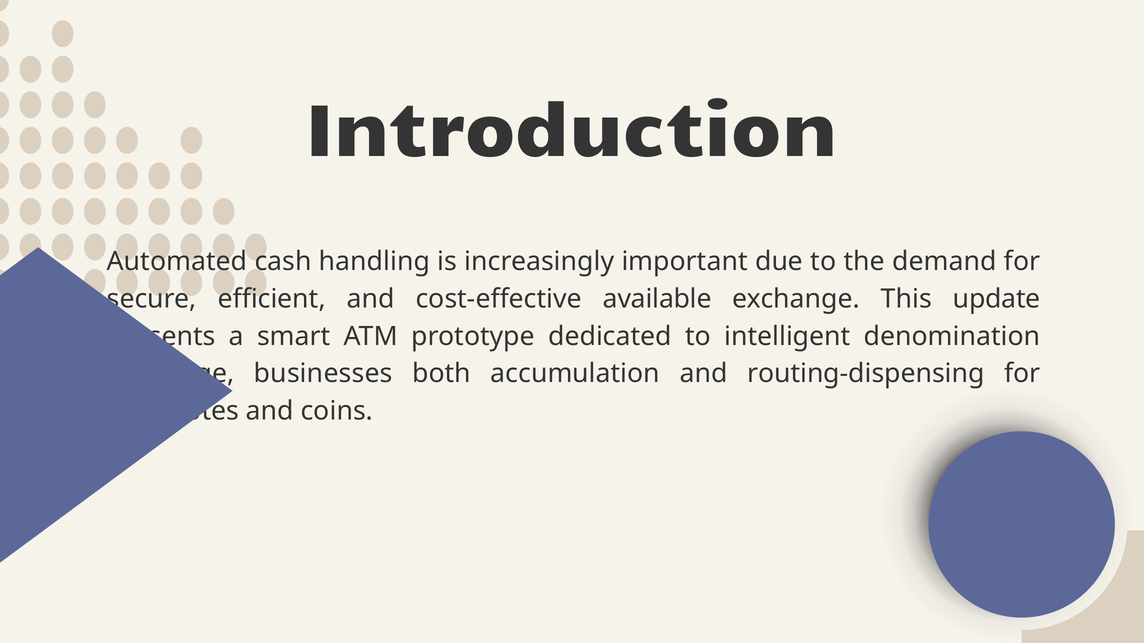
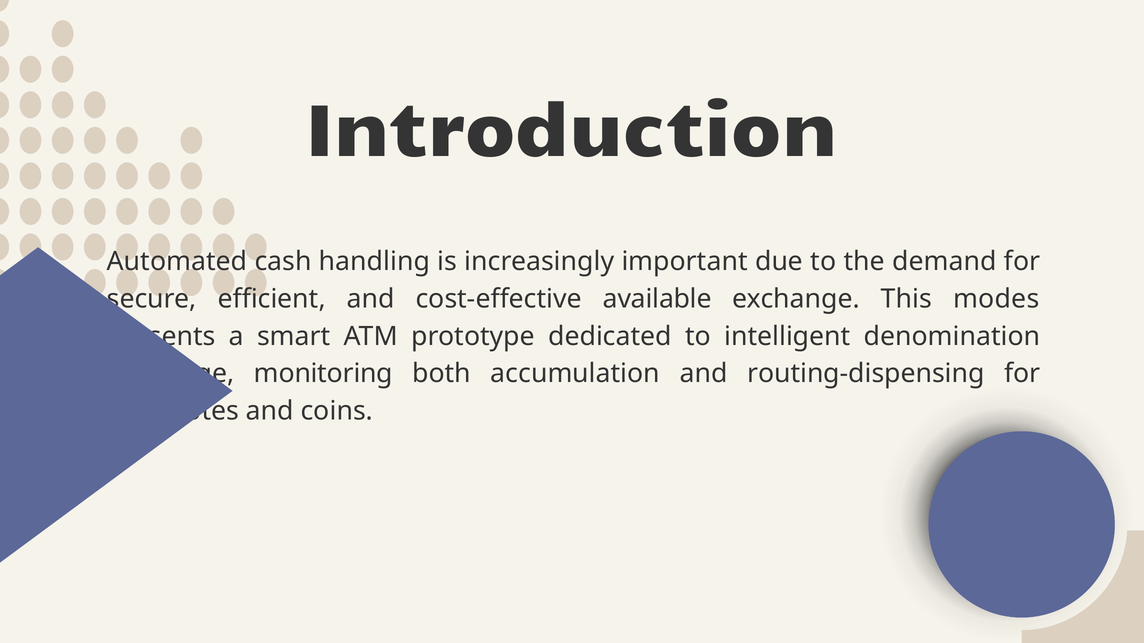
update: update -> modes (996, 299)
businesses: businesses -> monitoring (323, 374)
